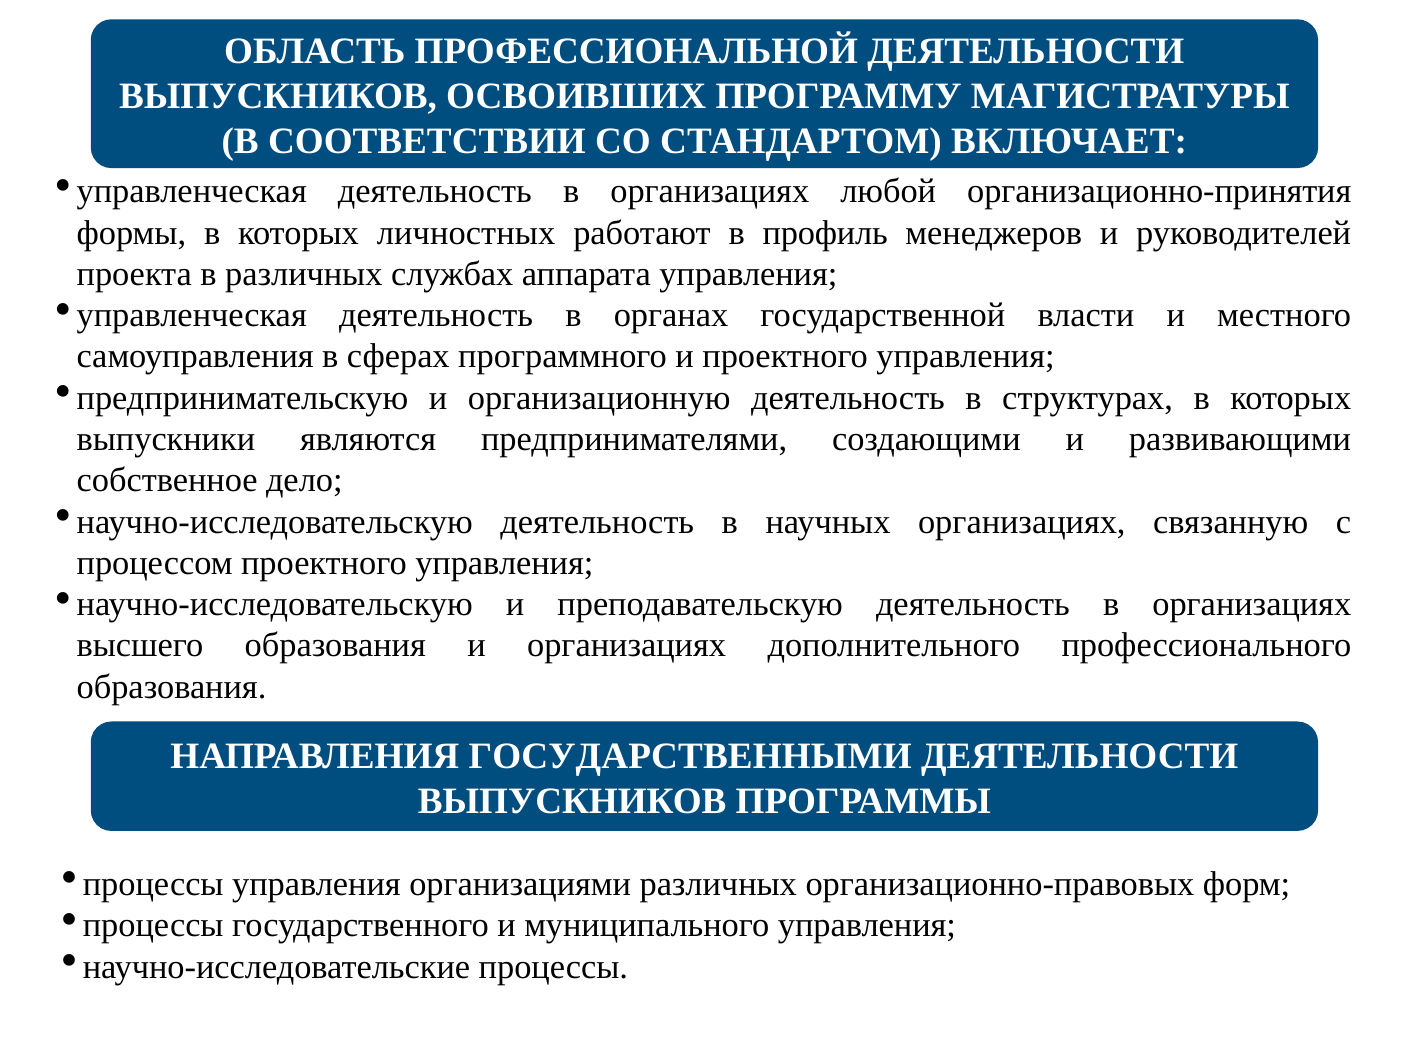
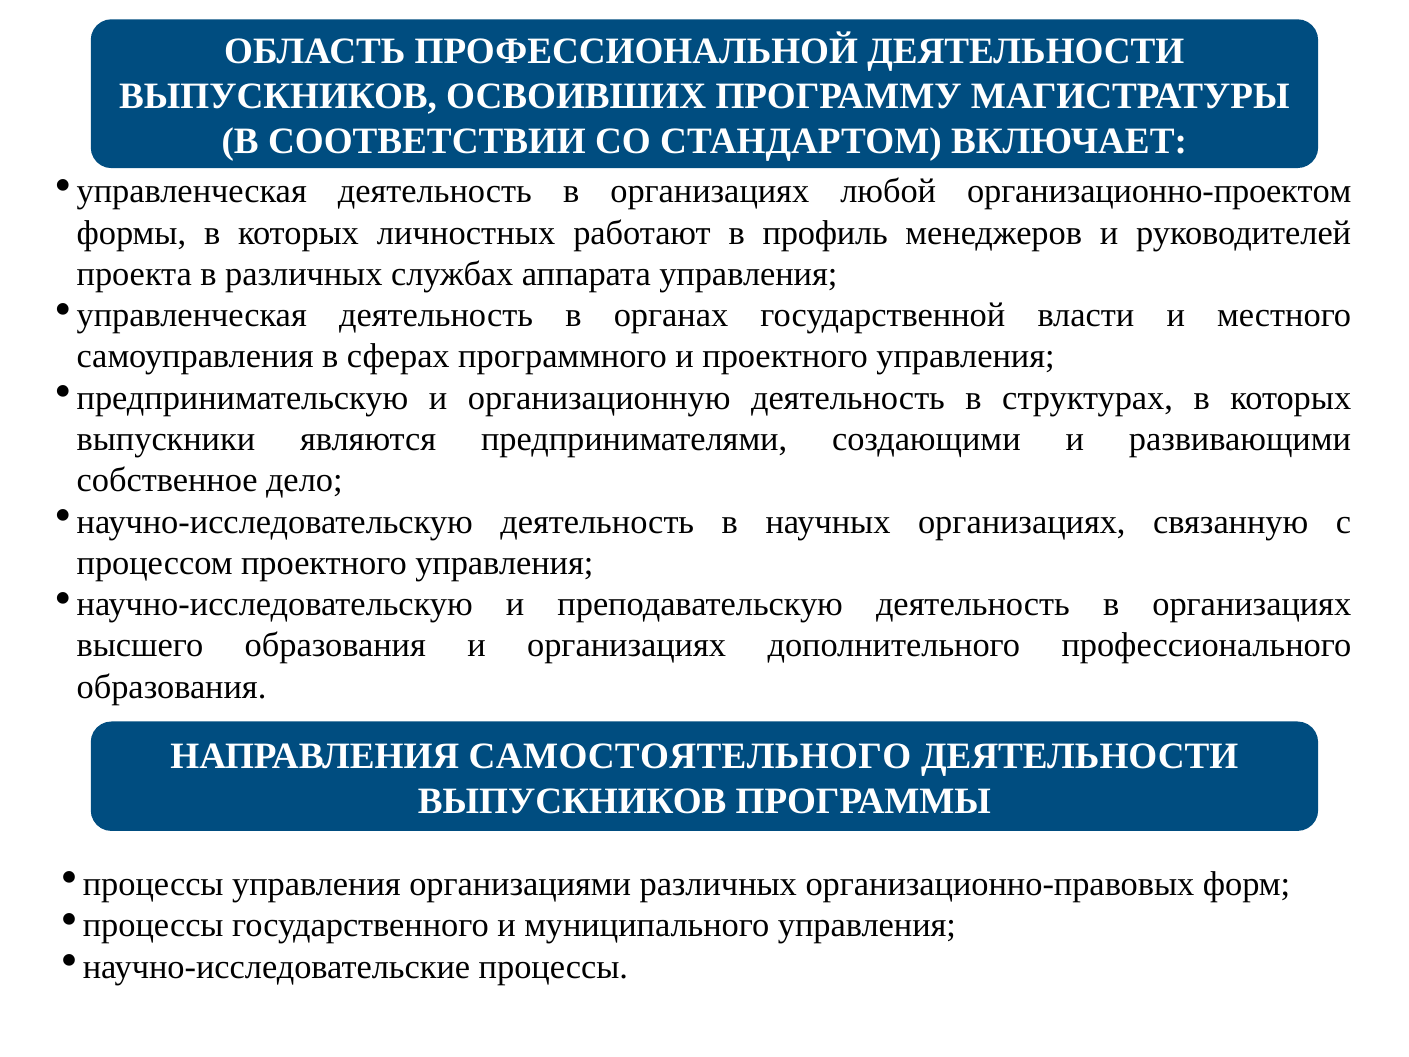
организационно-принятия: организационно-принятия -> организационно-проектом (1159, 191)
ГОСУДАРСТВЕННЫМИ: ГОСУДАРСТВЕННЫМИ -> САМОСТОЯТЕЛЬНОГО (690, 756)
